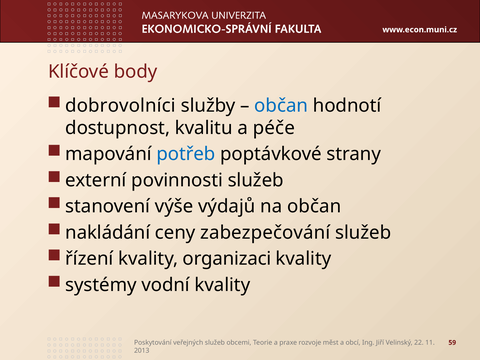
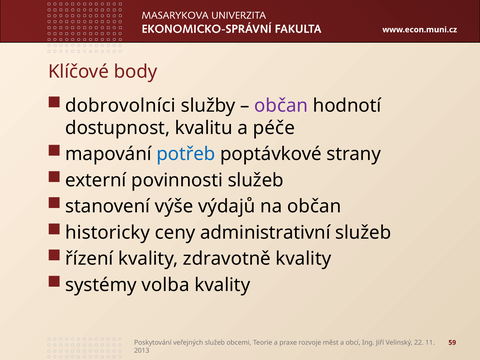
občan colour: blue -> purple (281, 106)
nakládání: nakládání -> historicky (108, 233)
zabezpečování: zabezpečování -> administrativní (265, 233)
organizaci: organizaci -> zdravotně (227, 259)
vodní: vodní -> volba (166, 285)
